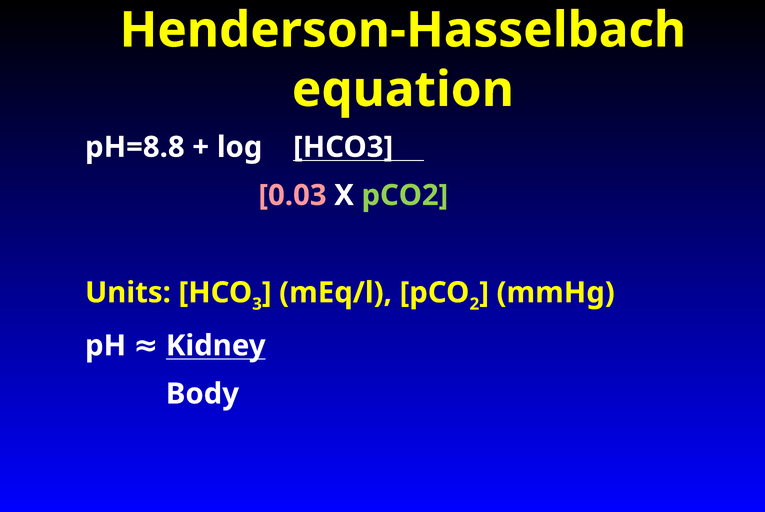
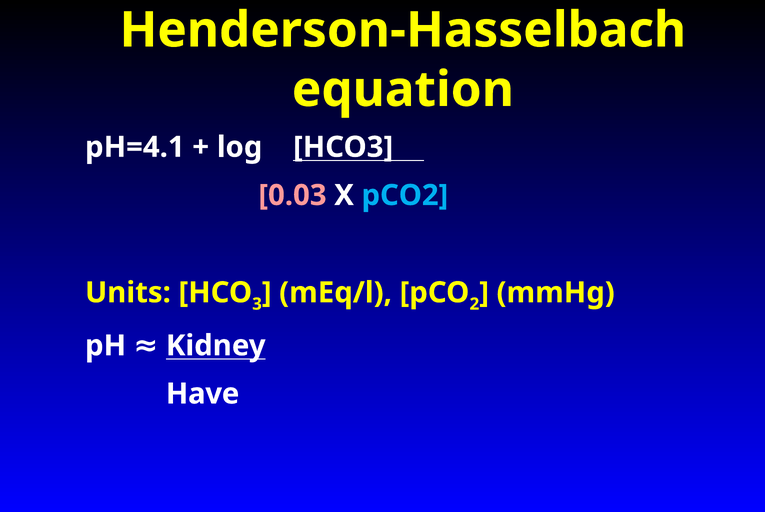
pH=8.8: pH=8.8 -> pH=4.1 (135, 147)
pCO2 colour: light green -> light blue (405, 195)
Body: Body -> Have (203, 394)
